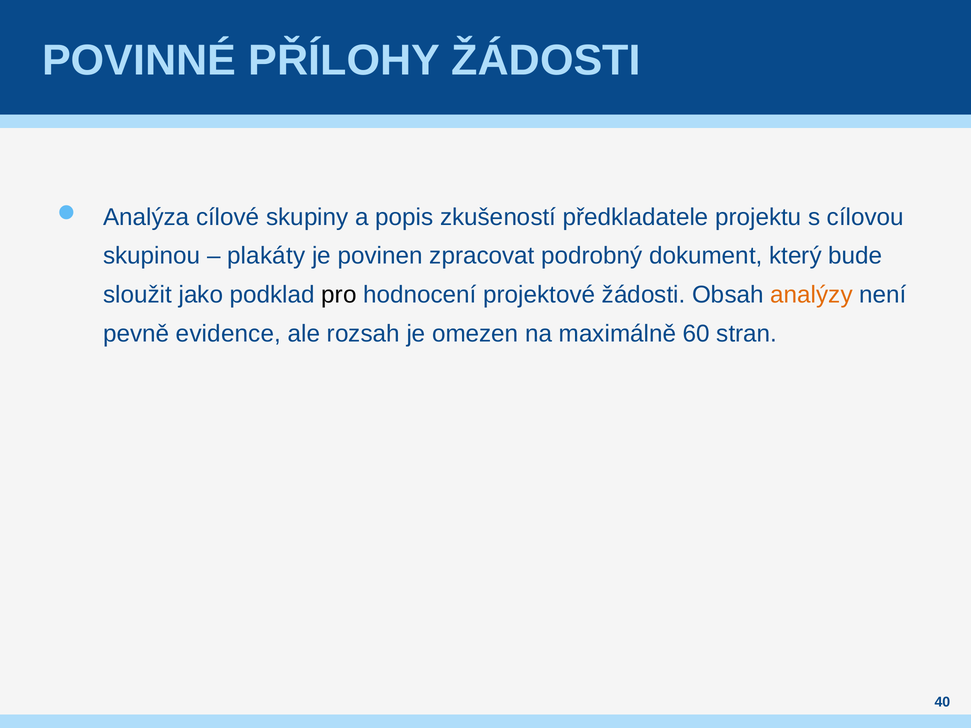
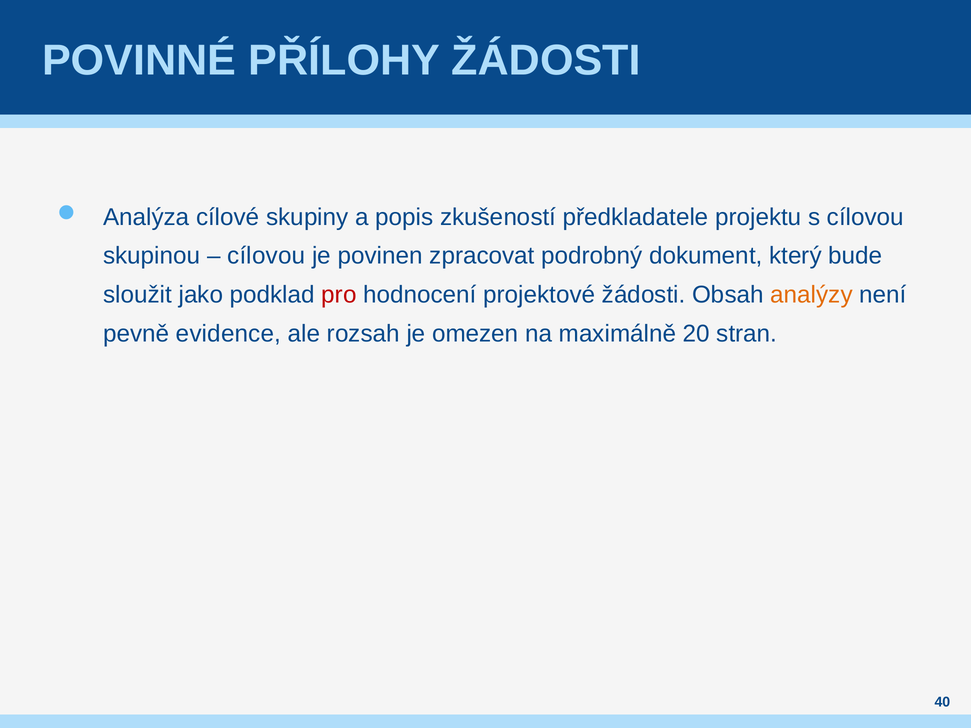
plakáty: plakáty -> cílovou (266, 256)
pro colour: black -> red (339, 295)
60: 60 -> 20 (696, 334)
